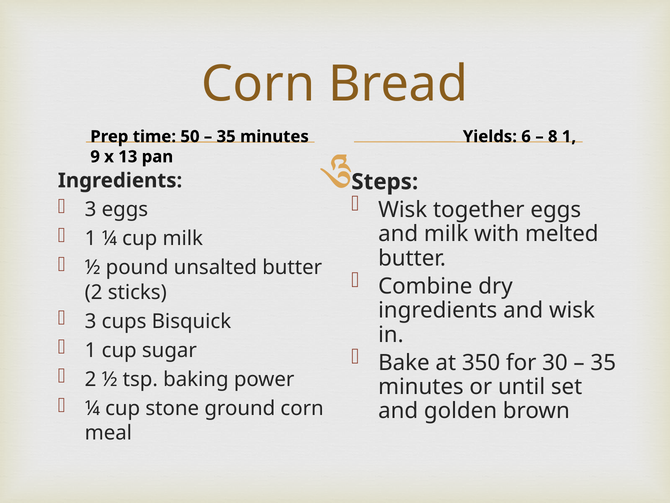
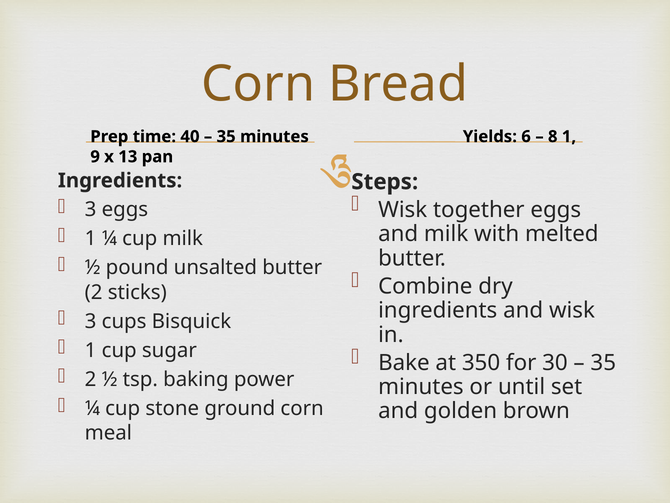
50: 50 -> 40 (190, 136)
